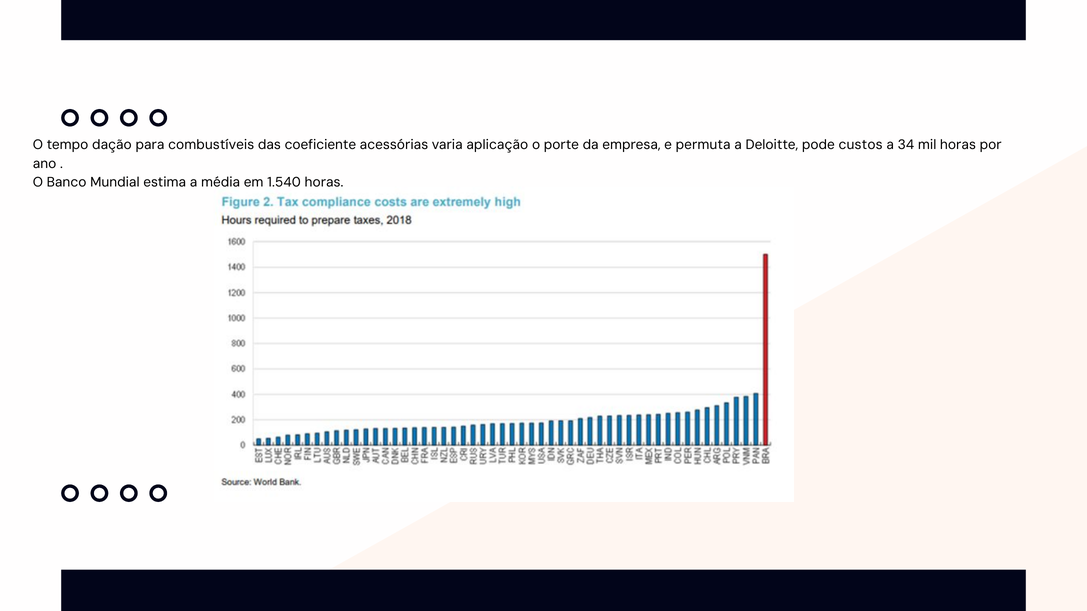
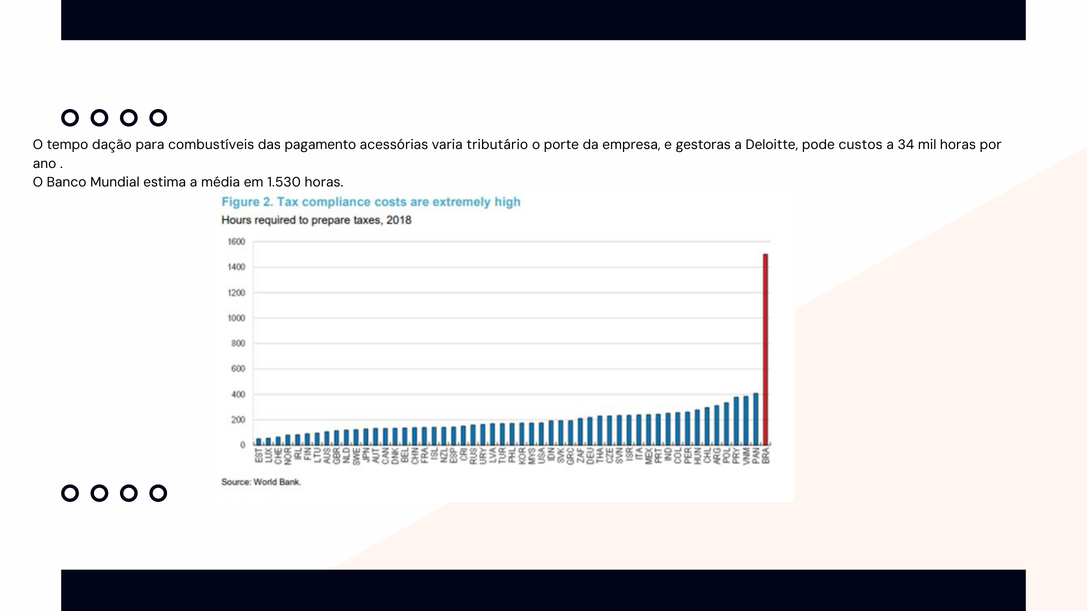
coeficiente: coeficiente -> pagamento (320, 145)
aplicação: aplicação -> tributário (497, 145)
permuta: permuta -> gestoras (703, 145)
1.540: 1.540 -> 1.530 (284, 183)
